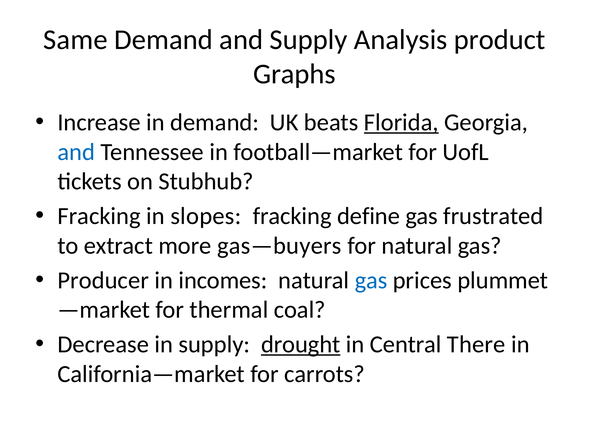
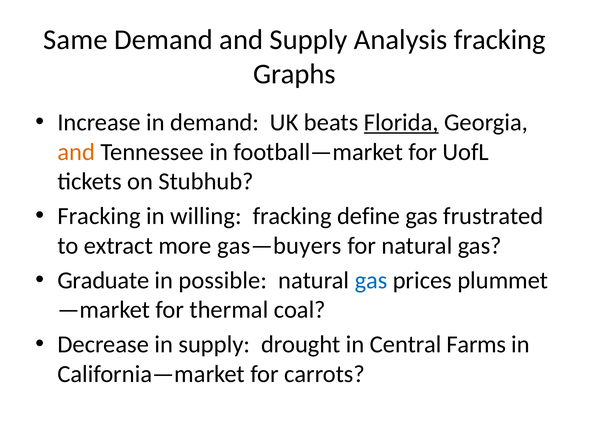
Analysis product: product -> fracking (500, 40)
and colour: blue -> orange (76, 152)
slopes: slopes -> willing (206, 216)
Producer: Producer -> Graduate (103, 280)
incomes: incomes -> possible (223, 280)
drought underline: present -> none (301, 344)
There: There -> Farms (476, 344)
